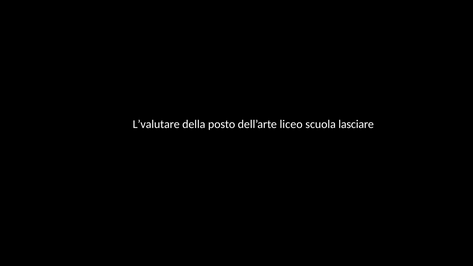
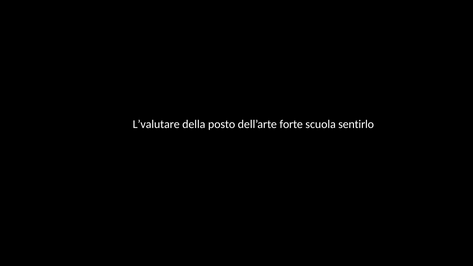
liceo: liceo -> forte (291, 124)
lasciare: lasciare -> sentirlo (356, 124)
